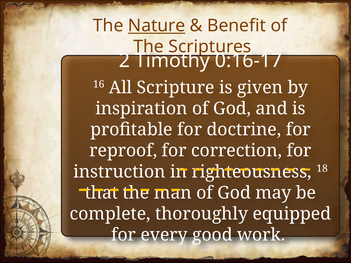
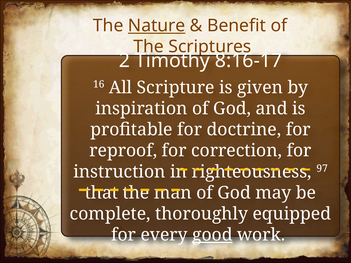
0:16-17: 0:16-17 -> 8:16-17 (248, 61)
18: 18 -> 97 (322, 169)
good underline: none -> present (212, 235)
